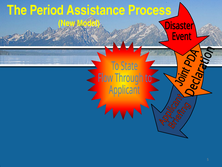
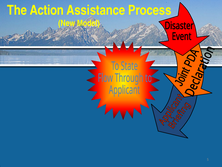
Period: Period -> Action (47, 10)
